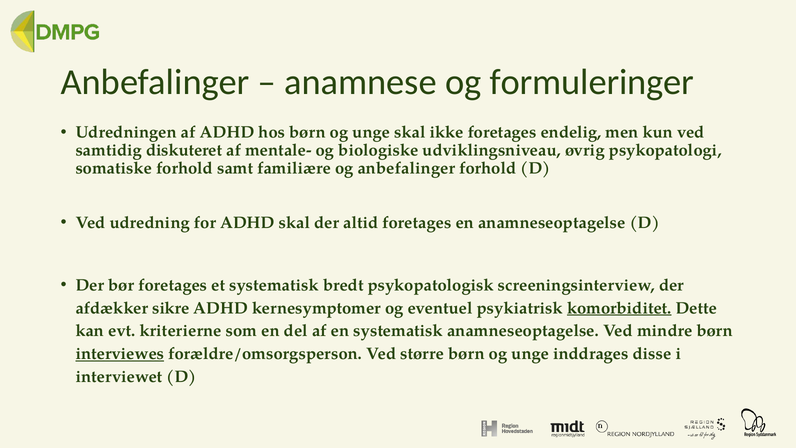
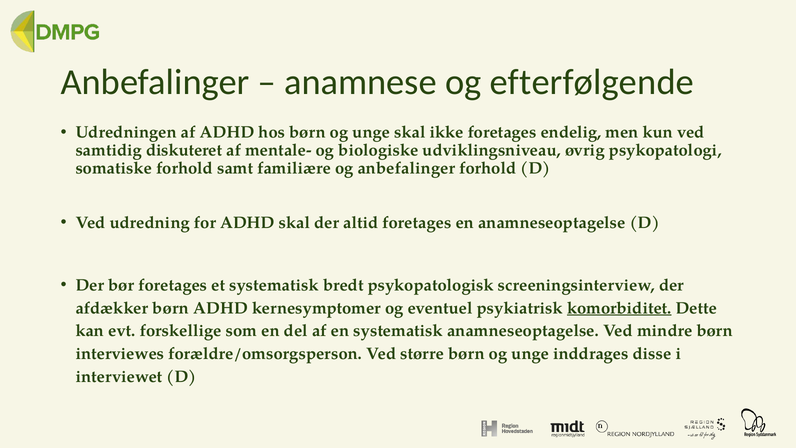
formuleringer: formuleringer -> efterfølgende (592, 82)
afdækker sikre: sikre -> børn (171, 308)
kriterierne: kriterierne -> forskellige (181, 331)
interviewes underline: present -> none (120, 354)
